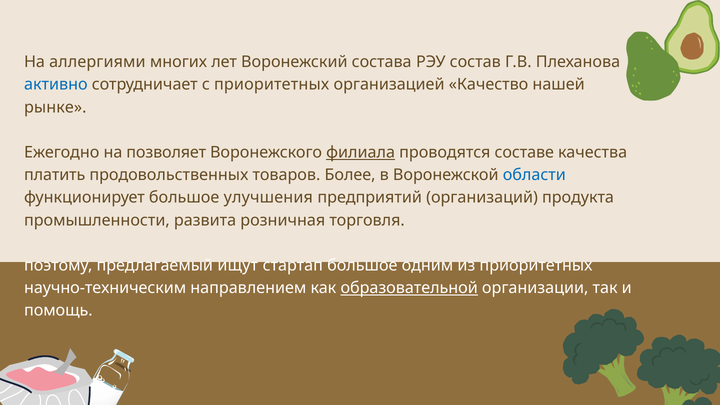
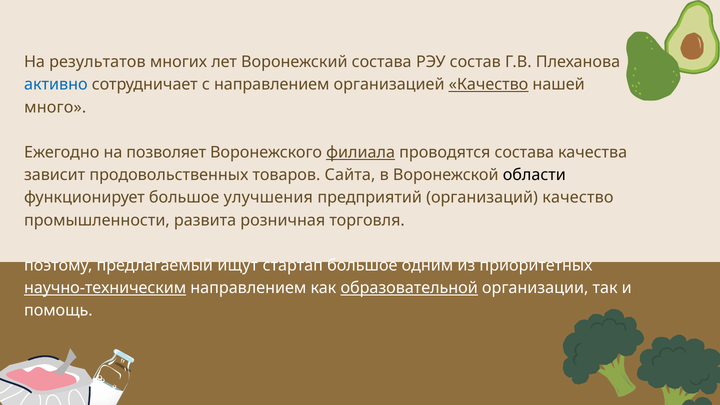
аллергиями: аллергиями -> результатов (97, 62)
с приоритетных: приоритетных -> направлением (272, 85)
Качество underline: none -> present (489, 85)
рынке: рынке -> много (55, 107)
проводятся составе: составе -> состава (524, 152)
платить: платить -> зависит (55, 175)
Более: Более -> Сайта (350, 175)
области colour: blue -> black (534, 175)
организаций продукта: продукта -> качество (578, 198)
научно-техническим underline: none -> present (105, 288)
